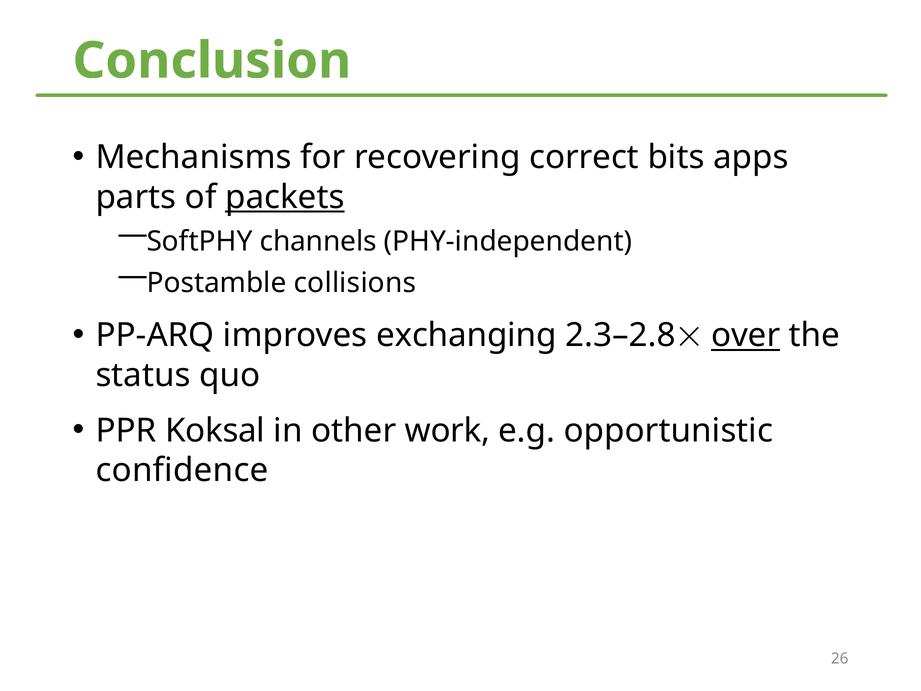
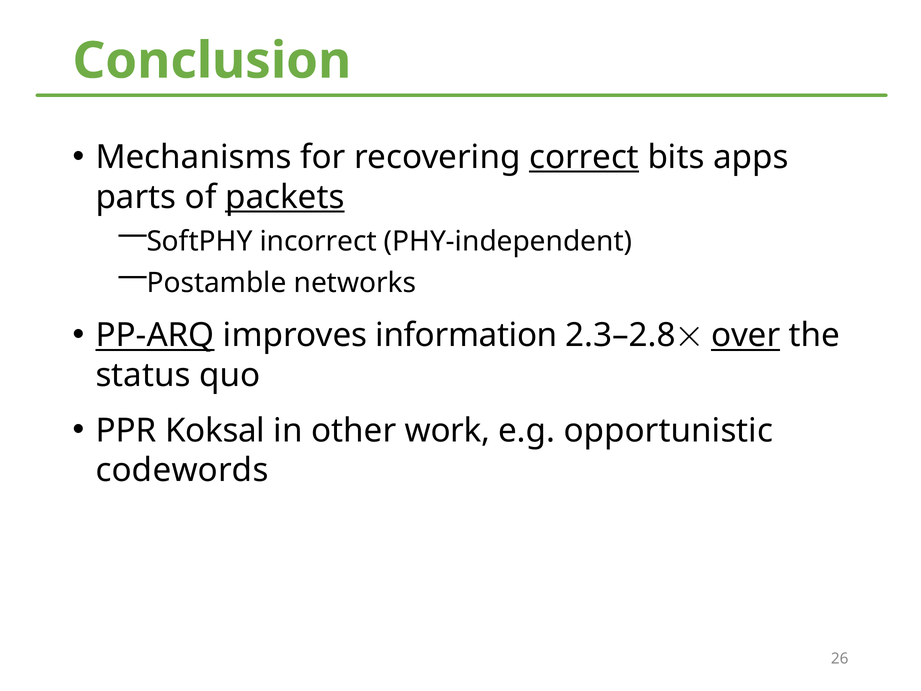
correct underline: none -> present (584, 157)
channels: channels -> incorrect (318, 241)
collisions: collisions -> networks (355, 283)
PP-ARQ underline: none -> present (155, 335)
exchanging: exchanging -> information (466, 335)
confidence: confidence -> codewords (182, 470)
